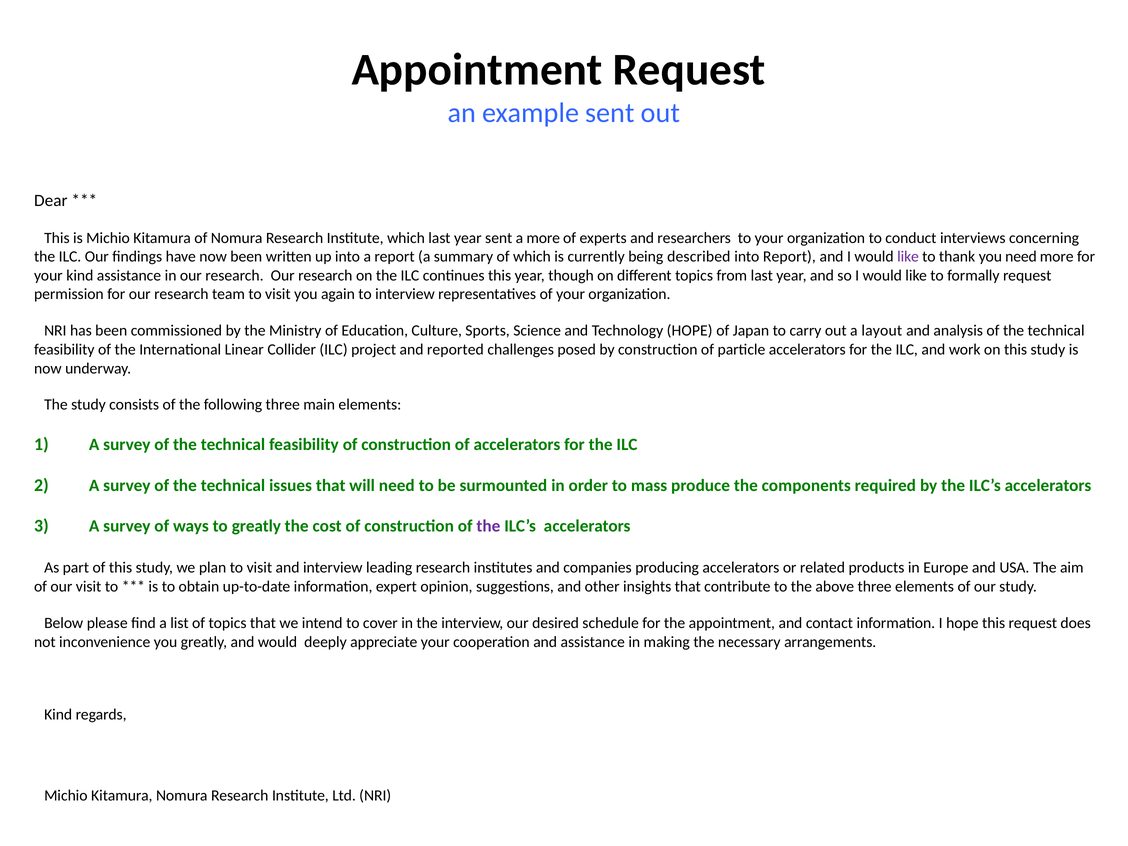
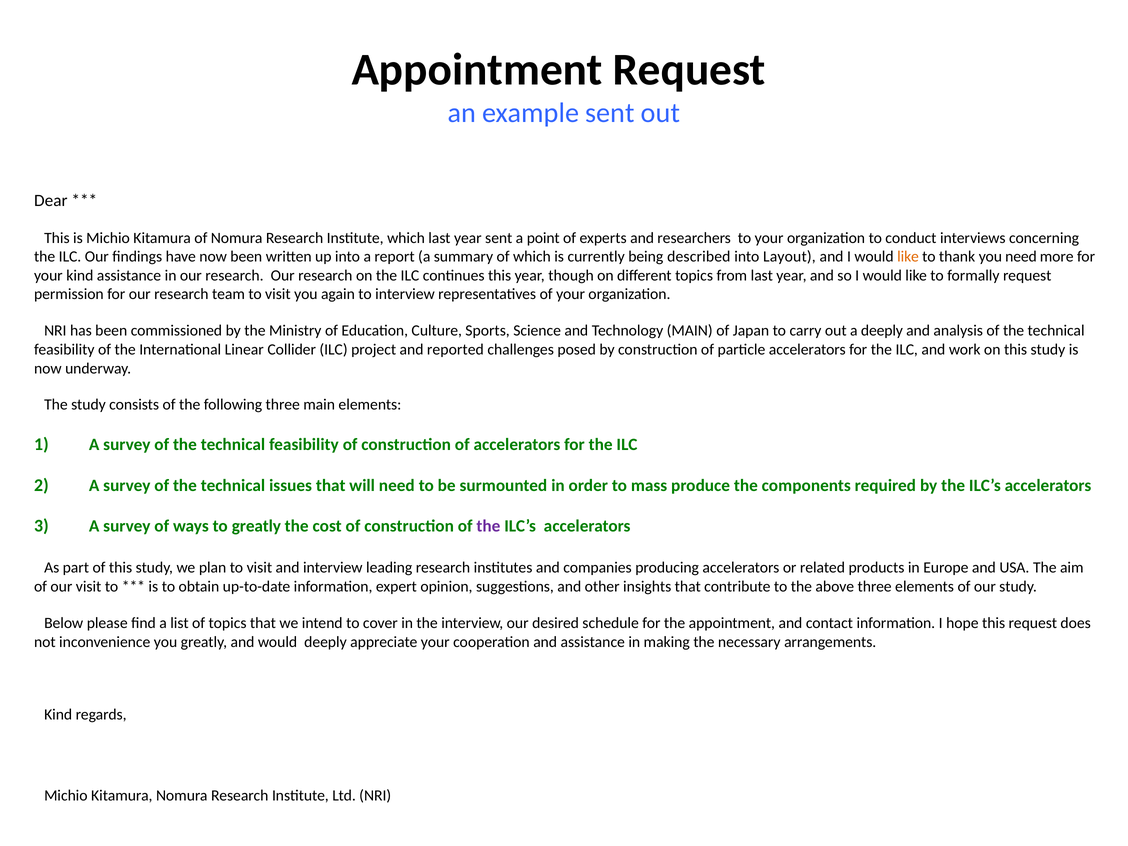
a more: more -> point (543, 238)
into Report: Report -> Layout (789, 257)
like colour: purple -> orange (908, 257)
Technology HOPE: HOPE -> MAIN (690, 331)
a layout: layout -> deeply (882, 331)
